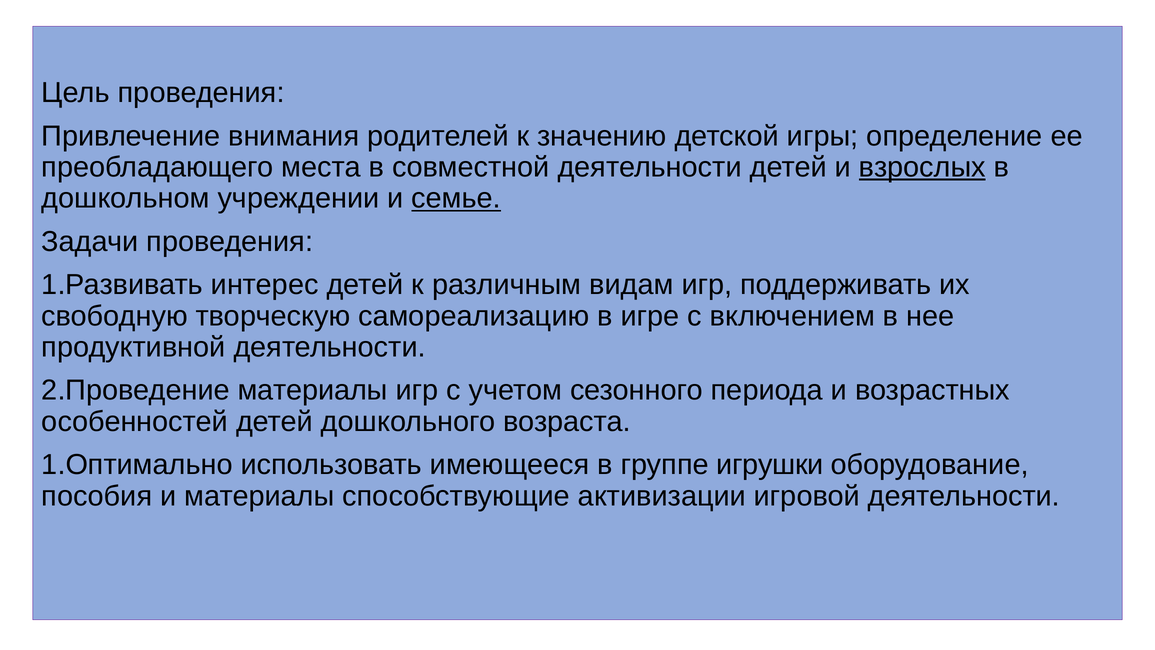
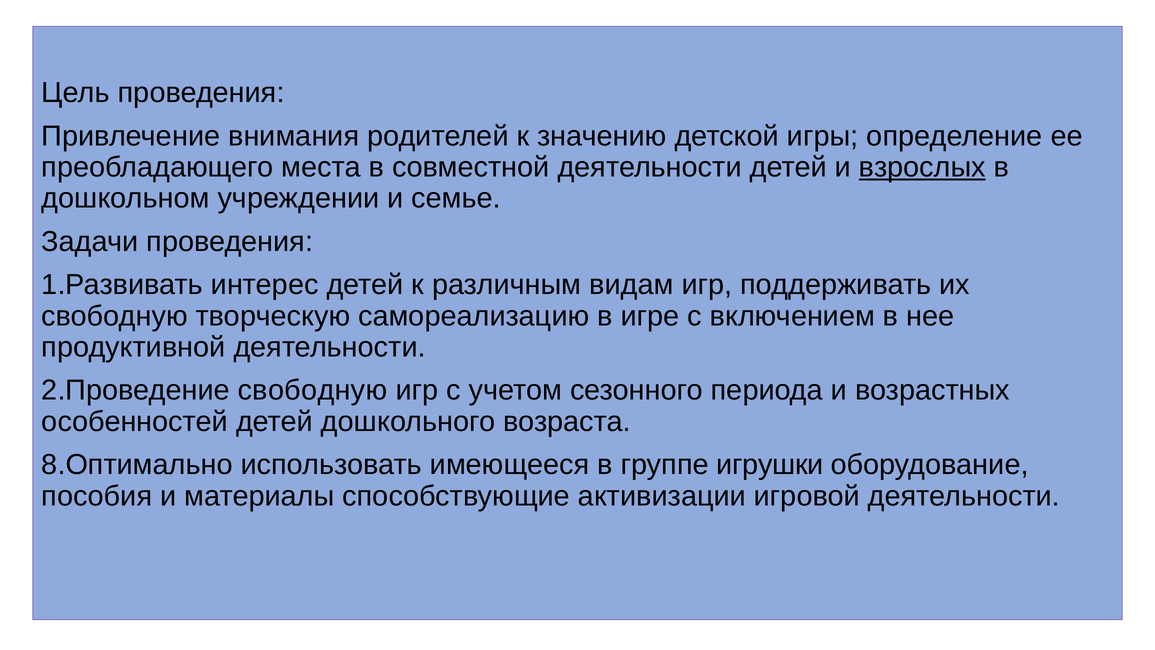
семье underline: present -> none (456, 198)
2.Проведение материалы: материалы -> свободную (312, 390)
1.Оптимально: 1.Оптимально -> 8.Оптимально (137, 465)
